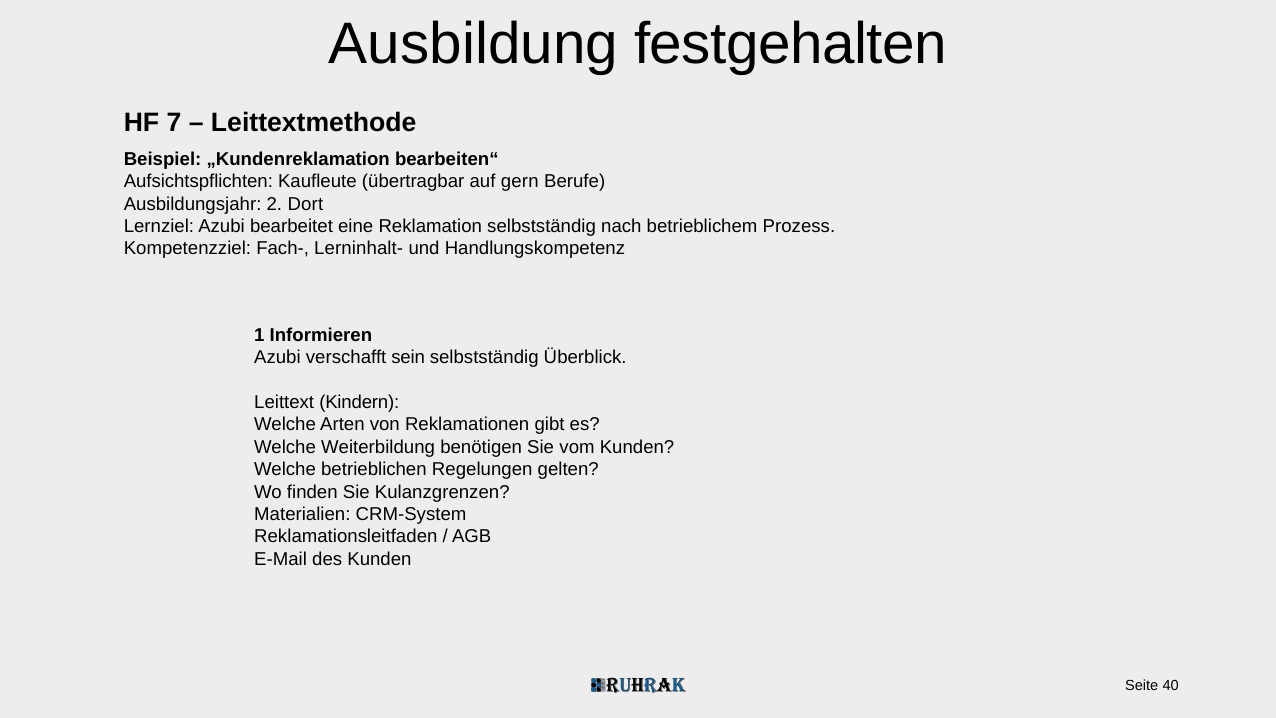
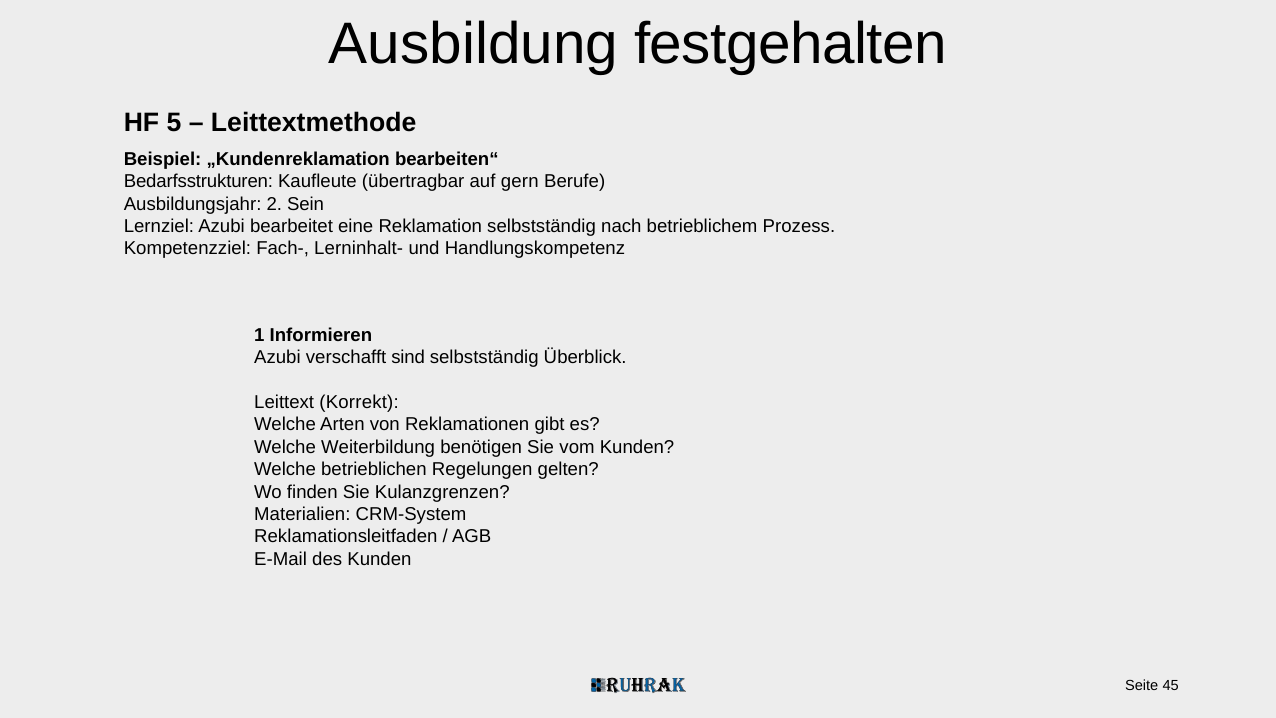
7: 7 -> 5 (174, 123)
Aufsichtspflichten: Aufsichtspflichten -> Bedarfsstrukturen (198, 182)
Dort: Dort -> Sein (306, 204)
sein: sein -> sind (408, 358)
Kindern: Kindern -> Korrekt (359, 402)
40: 40 -> 45 (1171, 685)
